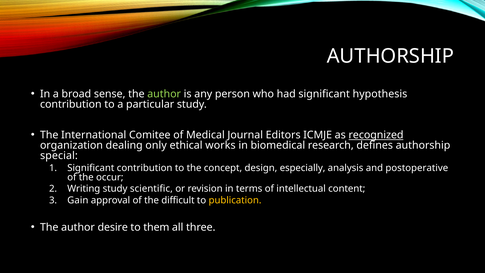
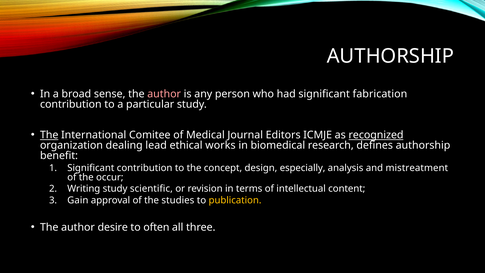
author colour: light green -> pink (164, 94)
hypothesis: hypothesis -> fabrication (380, 94)
The underline: none -> present (49, 135)
only: only -> lead (156, 145)
special: special -> benefit (59, 156)
postoperative: postoperative -> mistreatment (417, 168)
difficult: difficult -> studies (178, 200)
them: them -> often (156, 227)
